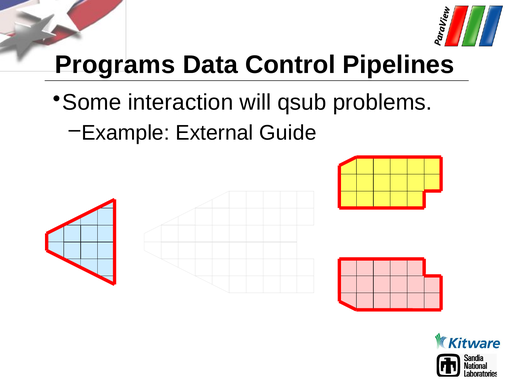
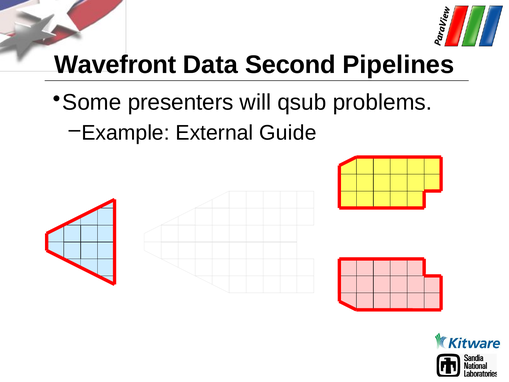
Programs: Programs -> Wavefront (115, 65)
Control: Control -> Second (290, 65)
interaction: interaction -> presenters (181, 102)
